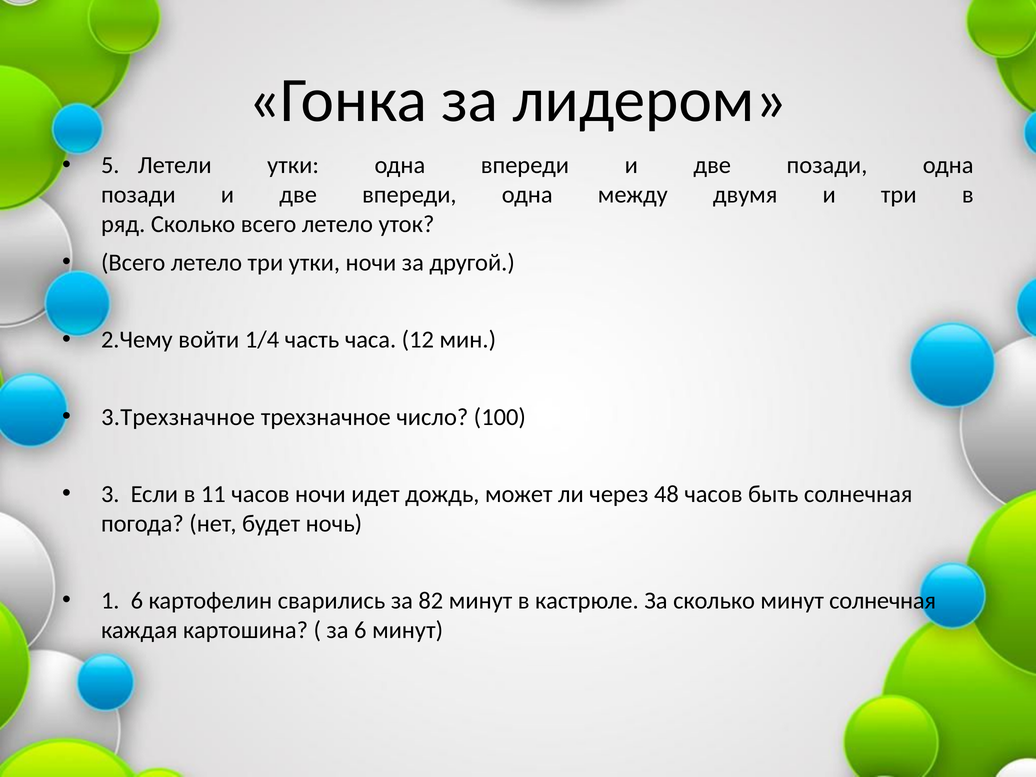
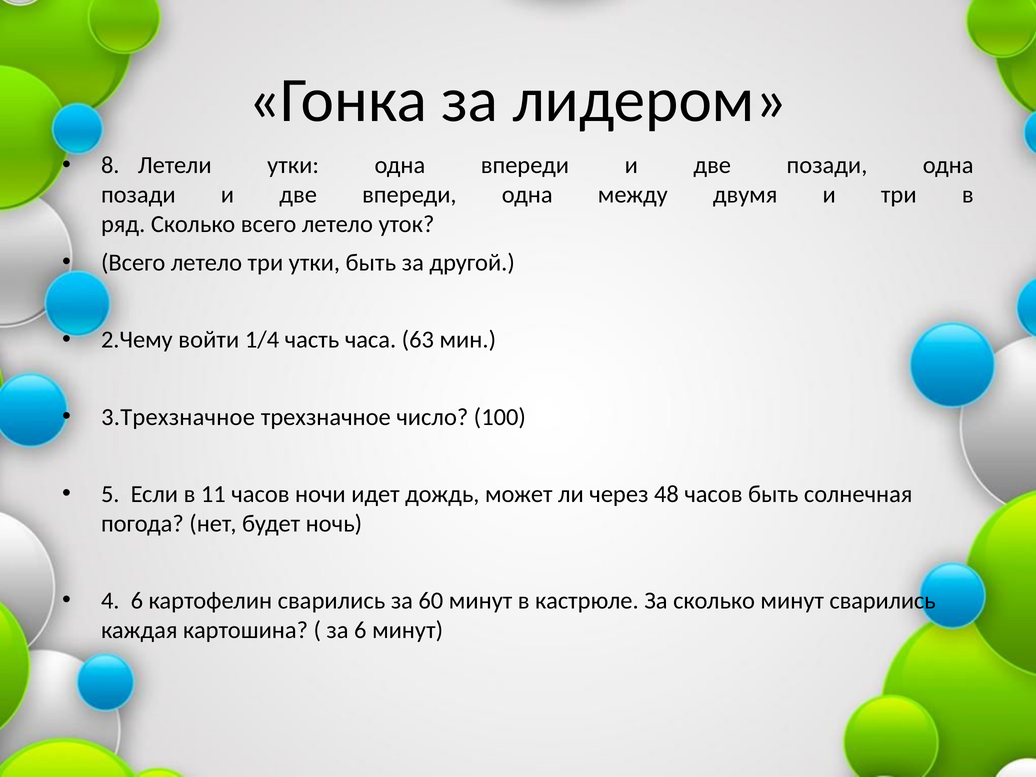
5: 5 -> 8 (110, 165)
утки ночи: ночи -> быть (371, 263)
12: 12 -> 63 (418, 340)
3: 3 -> 5 (110, 494)
1: 1 -> 4 (110, 601)
82: 82 -> 60 (431, 601)
минут солнечная: солнечная -> сварились (883, 601)
